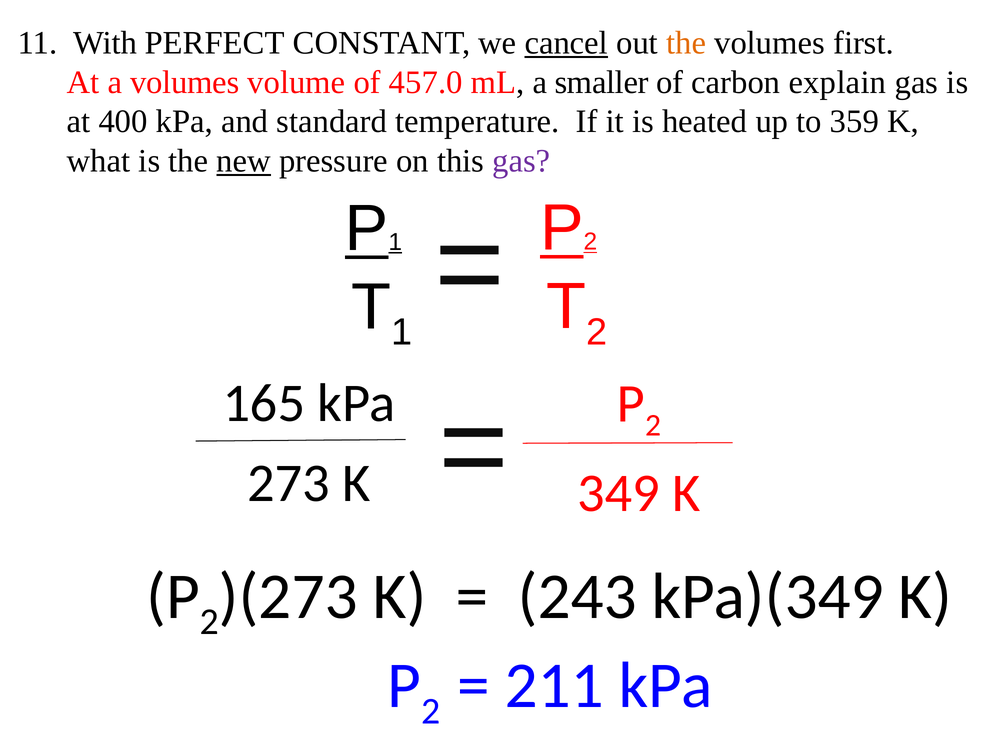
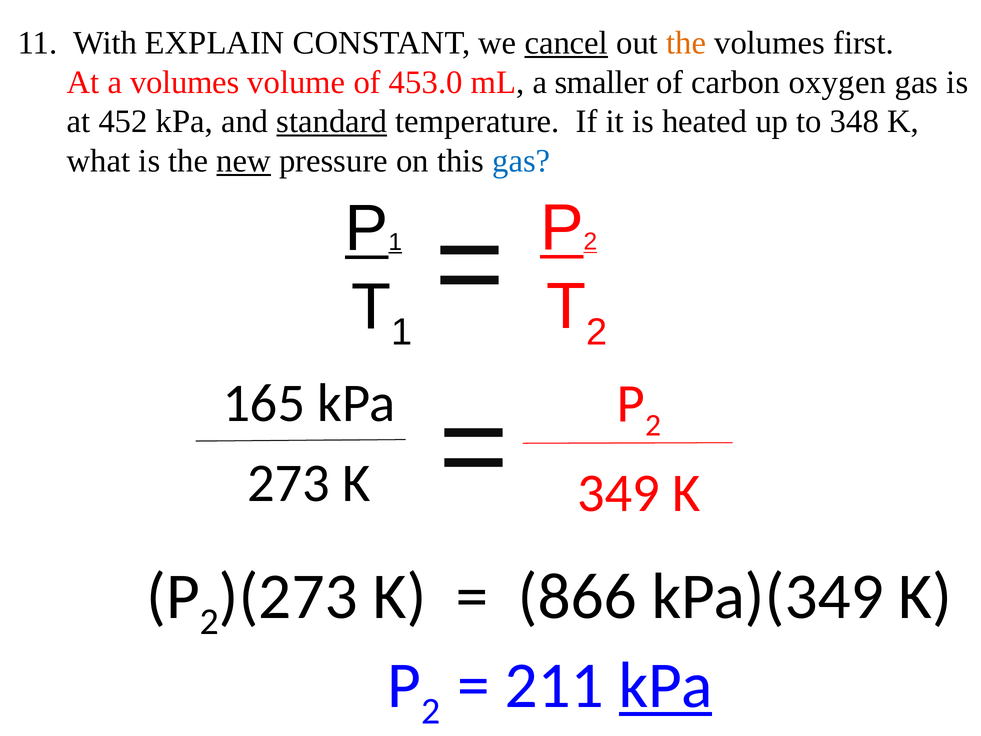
PERFECT: PERFECT -> EXPLAIN (215, 43)
457.0: 457.0 -> 453.0 (426, 82)
explain: explain -> oxygen (837, 82)
400: 400 -> 452 (123, 122)
standard underline: none -> present (332, 122)
359: 359 -> 348 (854, 122)
gas colour: purple -> blue (521, 161)
243: 243 -> 866 (577, 596)
kPa underline: none -> present (666, 686)
